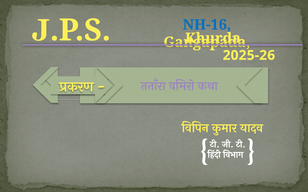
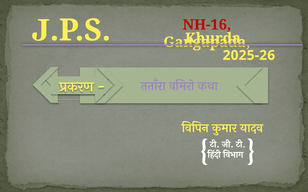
NH-16 colour: blue -> red (207, 25)
